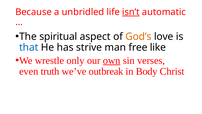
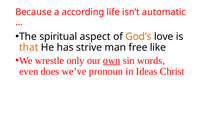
unbridled: unbridled -> according (83, 12)
isn’t underline: present -> none (131, 12)
that colour: blue -> orange (29, 47)
verses: verses -> words (151, 60)
truth: truth -> does (50, 71)
outbreak: outbreak -> pronoun (106, 71)
Body: Body -> Ideas (147, 71)
